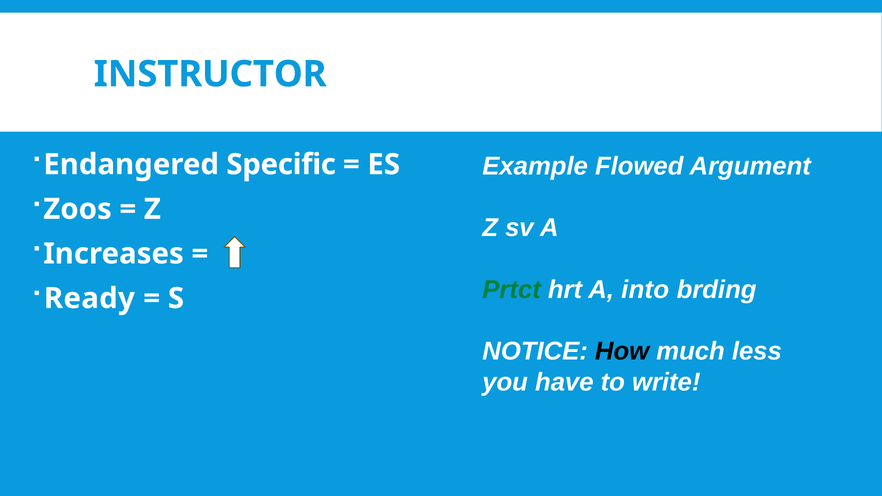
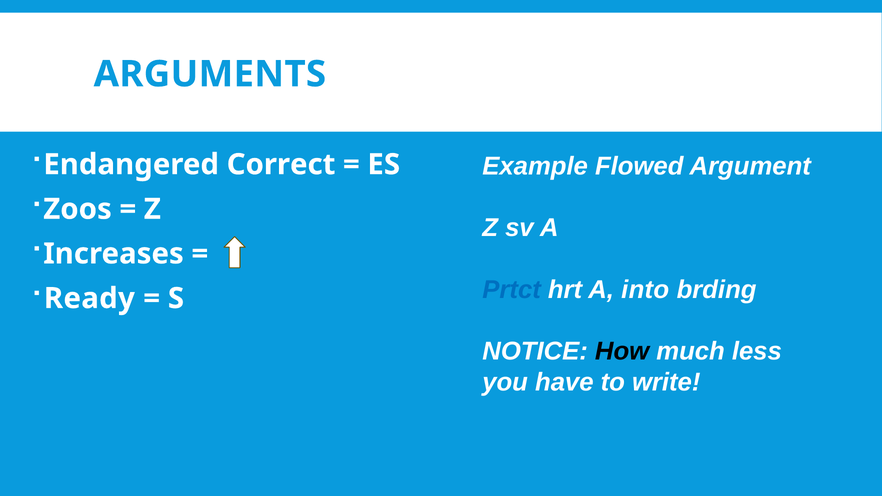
INSTRUCTOR: INSTRUCTOR -> ARGUMENTS (210, 74)
Specific: Specific -> Correct (281, 165)
Prtct colour: green -> blue (512, 290)
